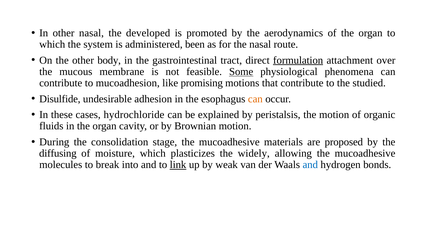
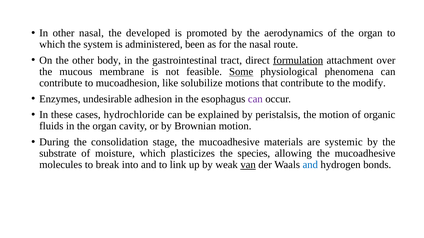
promising: promising -> solubilize (202, 83)
studied: studied -> modify (369, 83)
Disulfide: Disulfide -> Enzymes (60, 99)
can colour: orange -> purple (255, 99)
proposed: proposed -> systemic (344, 142)
diffusing: diffusing -> substrate (58, 154)
widely: widely -> species (254, 154)
link underline: present -> none (178, 165)
van underline: none -> present (248, 165)
